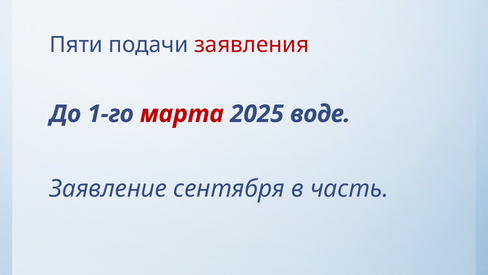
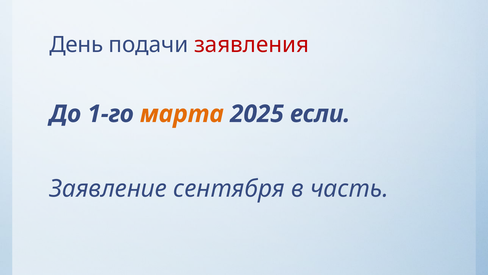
Пяти: Пяти -> День (76, 45)
марта colour: red -> orange (182, 114)
воде: воде -> если (320, 114)
